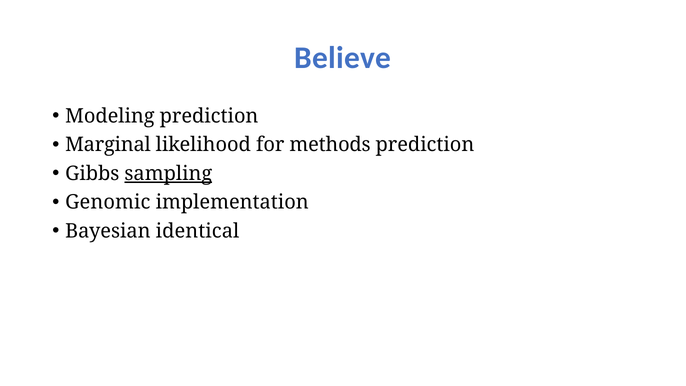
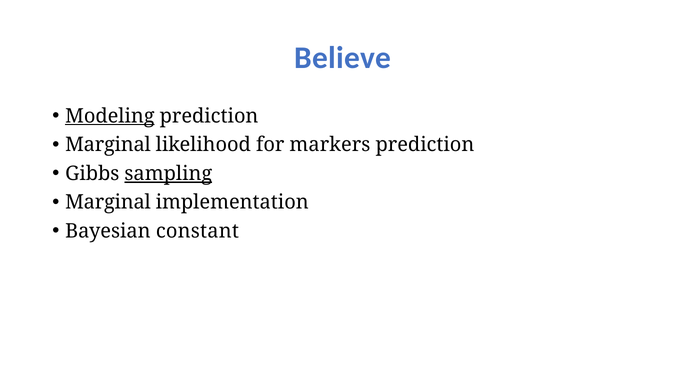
Modeling underline: none -> present (110, 116)
methods: methods -> markers (330, 145)
Genomic: Genomic -> Marginal (108, 202)
identical: identical -> constant (197, 231)
